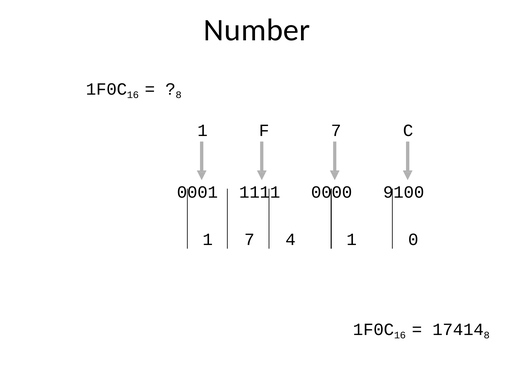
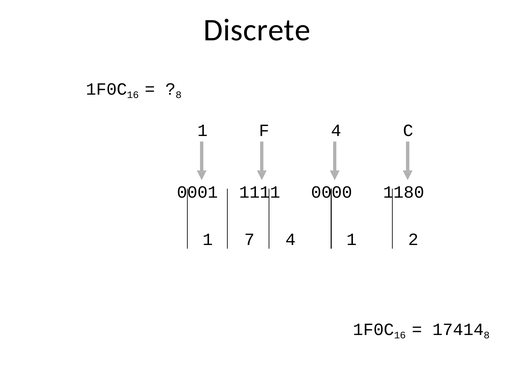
Number: Number -> Discrete (257, 30)
F 7: 7 -> 4 (336, 131)
9100: 9100 -> 1180 (404, 192)
0: 0 -> 2 (413, 240)
